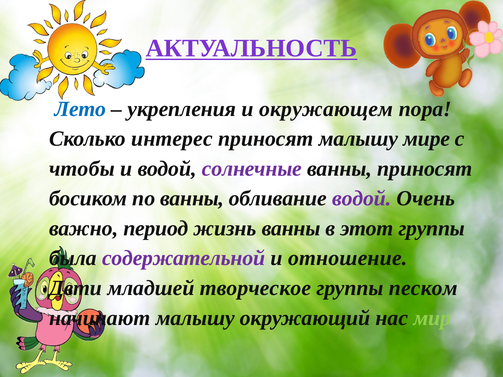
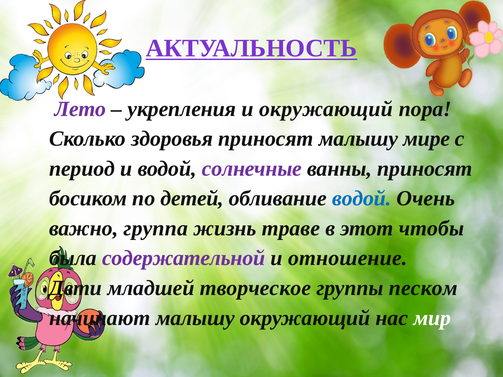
Лето colour: blue -> purple (80, 109)
и окружающем: окружающем -> окружающий (326, 109)
интерес: интерес -> здоровья (172, 139)
чтобы: чтобы -> период (82, 169)
по ванны: ванны -> детей (192, 199)
водой colour: purple -> blue (362, 199)
период: период -> группа (156, 228)
жизнь ванны: ванны -> траве (291, 228)
этот группы: группы -> чтобы (432, 228)
мир colour: light green -> white (432, 318)
